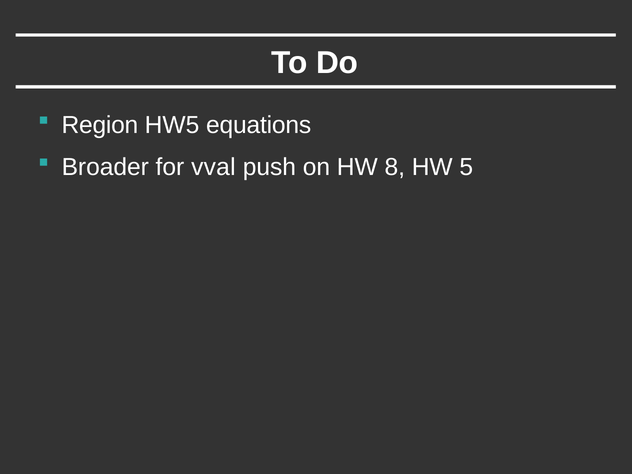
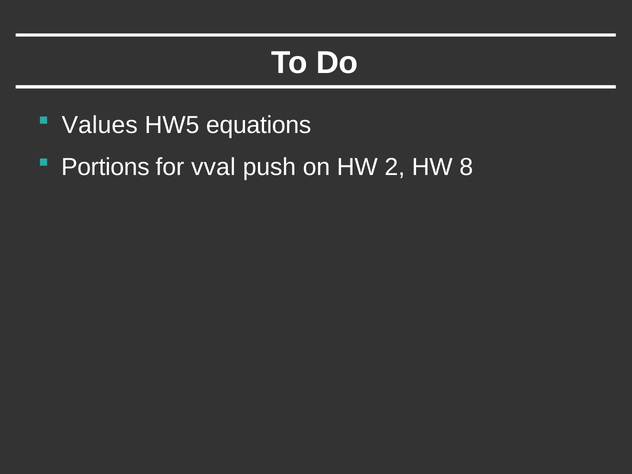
Region: Region -> Values (100, 125)
Broader: Broader -> Portions (105, 167)
8: 8 -> 2 (395, 167)
5: 5 -> 8 (466, 167)
